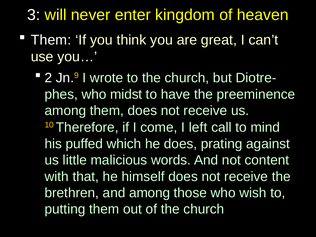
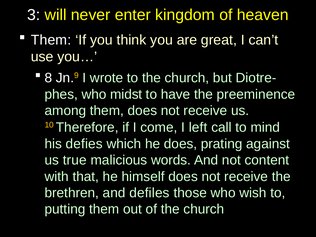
2: 2 -> 8 (48, 78)
puffed: puffed -> defies (84, 144)
little: little -> true (75, 160)
and among: among -> defiles (149, 193)
